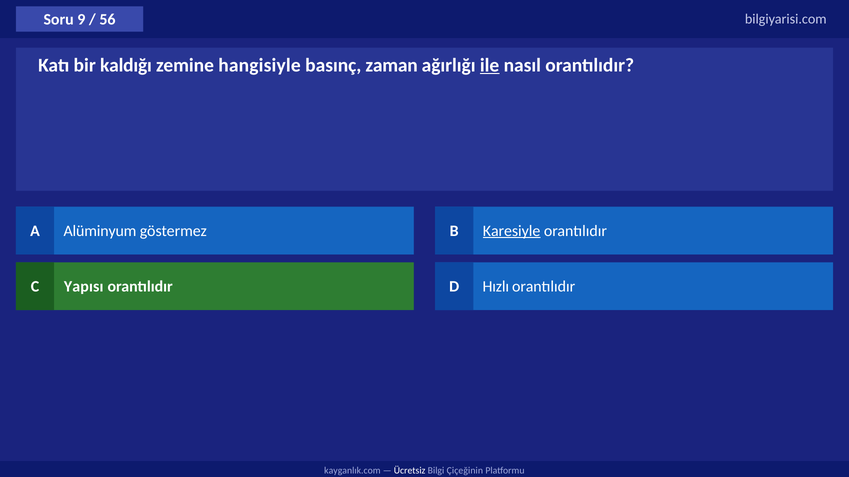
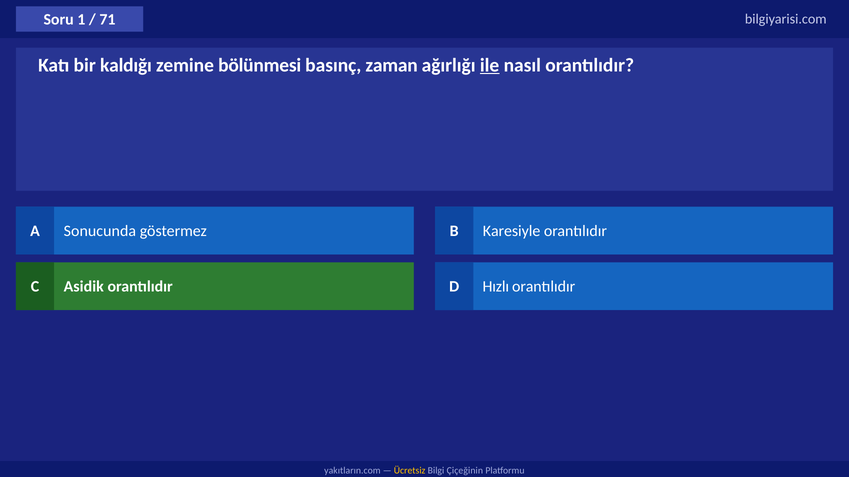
9: 9 -> 1 (81, 19)
56: 56 -> 71 (107, 19)
hangisiyle: hangisiyle -> bölünmesi (260, 65)
Alüminyum: Alüminyum -> Sonucunda (100, 231)
Karesiyle underline: present -> none (512, 231)
Yapısı: Yapısı -> Asidik (84, 287)
kayganlık.com: kayganlık.com -> yakıtların.com (352, 471)
Ücretsiz colour: white -> yellow (410, 471)
